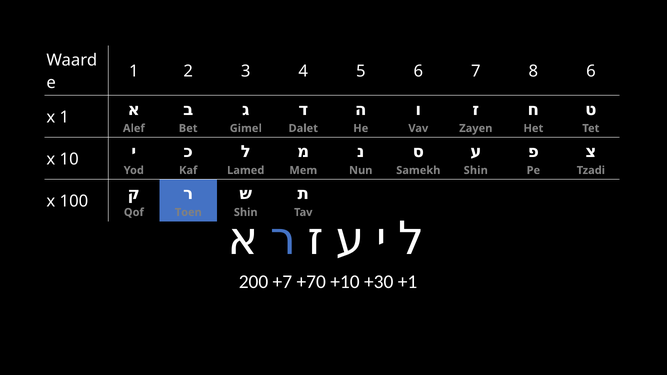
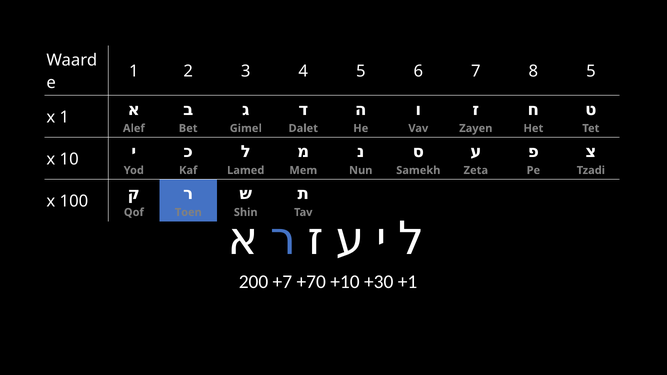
8 6: 6 -> 5 (591, 71)
Shin: Shin -> Zeta (476, 170)
